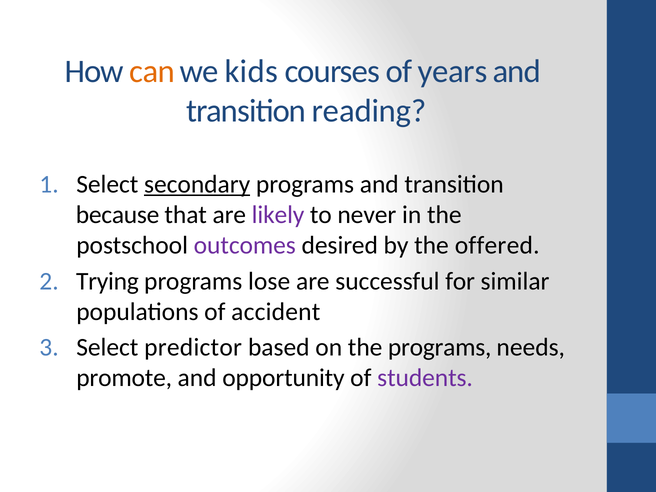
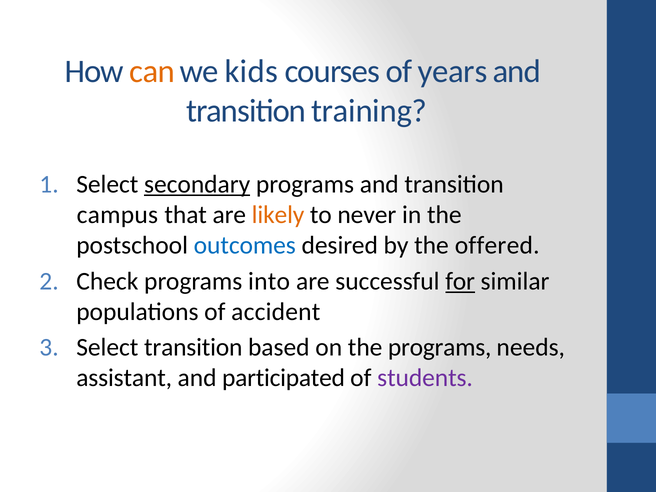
reading: reading -> training (369, 111)
because: because -> campus (117, 215)
likely colour: purple -> orange (278, 215)
outcomes colour: purple -> blue (245, 245)
Trying: Trying -> Check (107, 281)
lose: lose -> into (269, 281)
for underline: none -> present (460, 281)
Select predictor: predictor -> transition (193, 347)
promote: promote -> assistant (124, 378)
opportunity: opportunity -> participated (284, 378)
